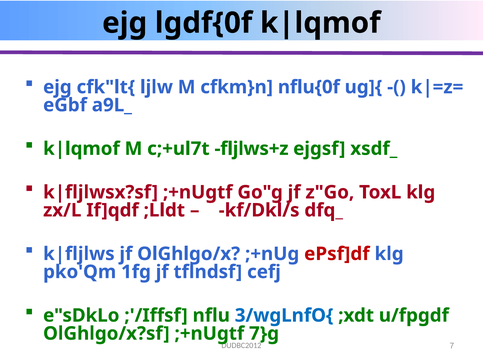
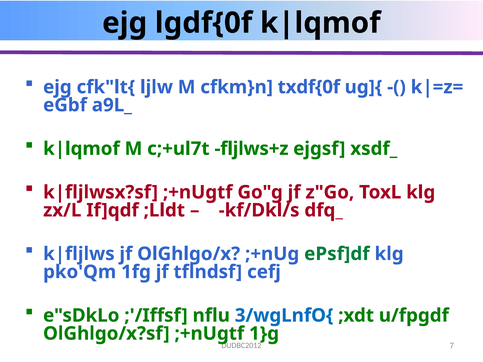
nflu{0f: nflu{0f -> txdf{0f (309, 87)
ePsf]df colour: red -> green (337, 254)
7}g: 7}g -> 1}g (264, 334)
